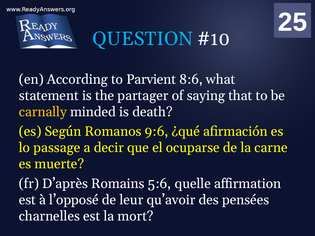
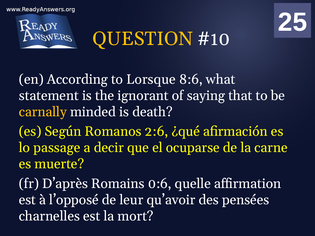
QUESTION colour: light blue -> yellow (143, 39)
Parvient: Parvient -> Lorsque (151, 79)
partager: partager -> ignorant (143, 96)
9:6: 9:6 -> 2:6 (156, 132)
5:6: 5:6 -> 0:6 (160, 184)
